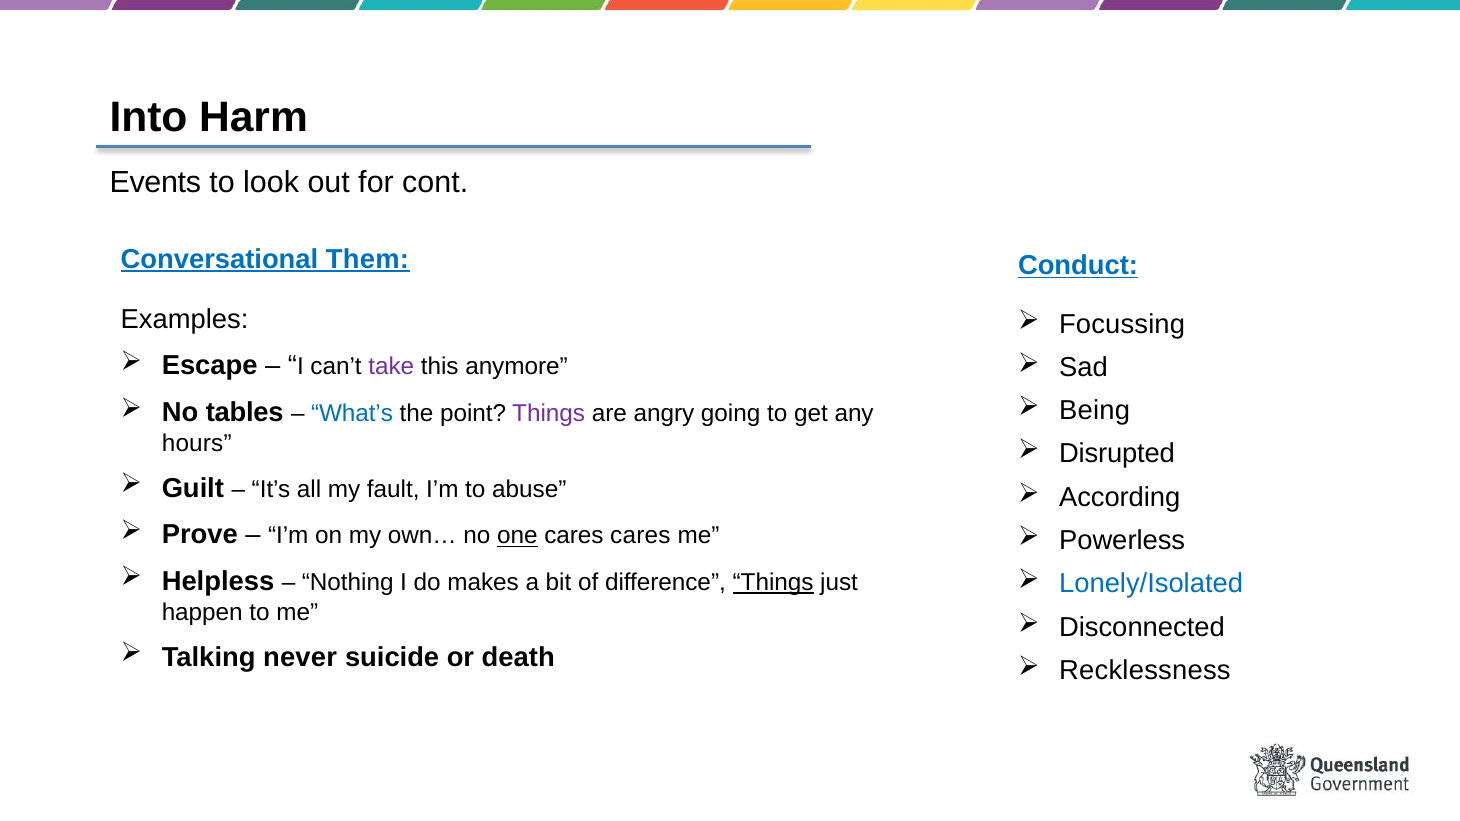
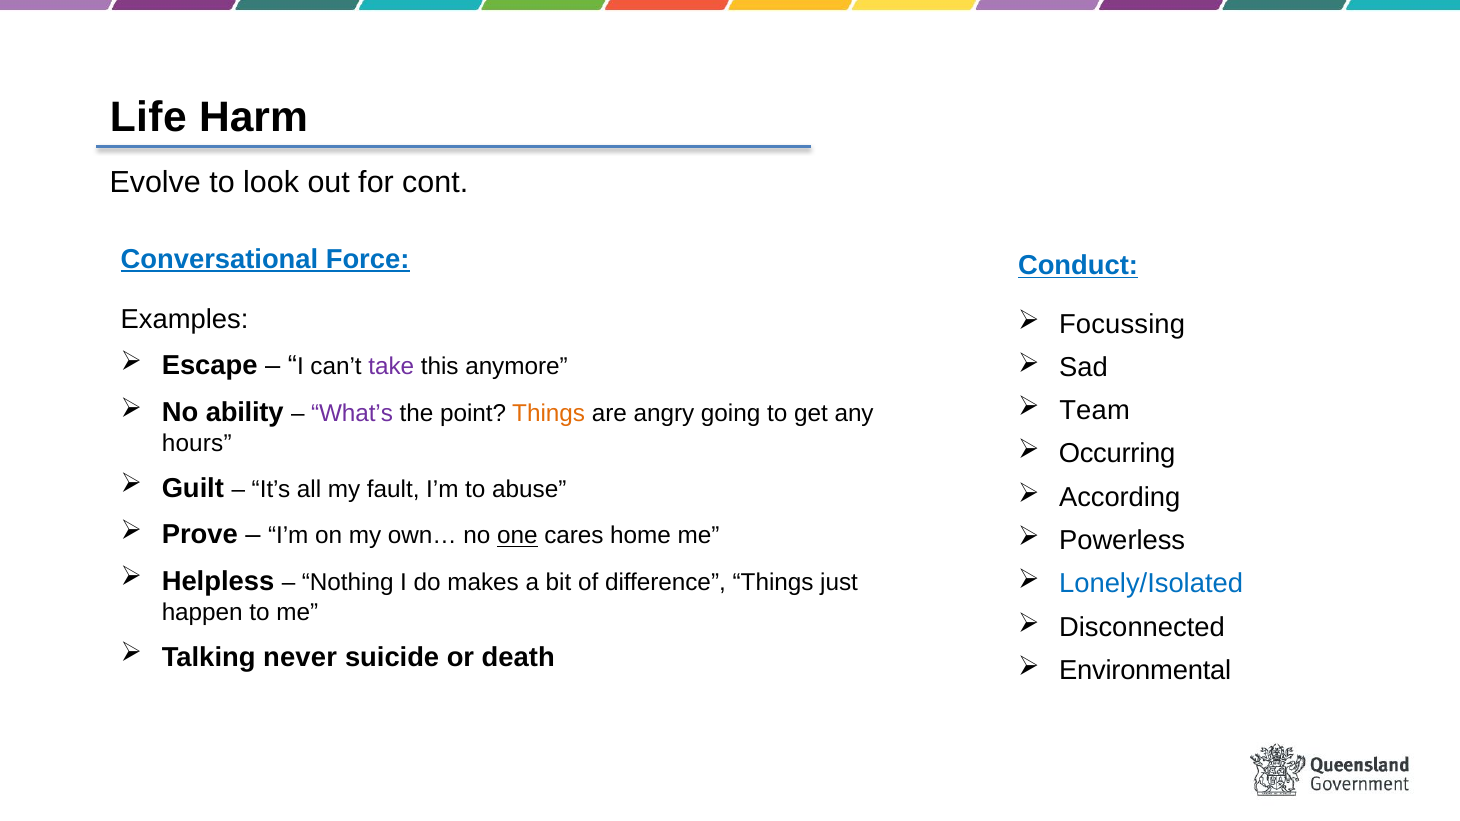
Into: Into -> Life (148, 117)
Events: Events -> Evolve (155, 182)
Them: Them -> Force (368, 259)
Being: Being -> Team (1095, 411)
tables: tables -> ability (245, 413)
What’s colour: blue -> purple (352, 414)
Things colour: purple -> orange (549, 414)
Disrupted: Disrupted -> Occurring (1117, 454)
cares cares: cares -> home (641, 536)
Things underline: present -> none (773, 582)
Recklessness: Recklessness -> Environmental (1145, 671)
